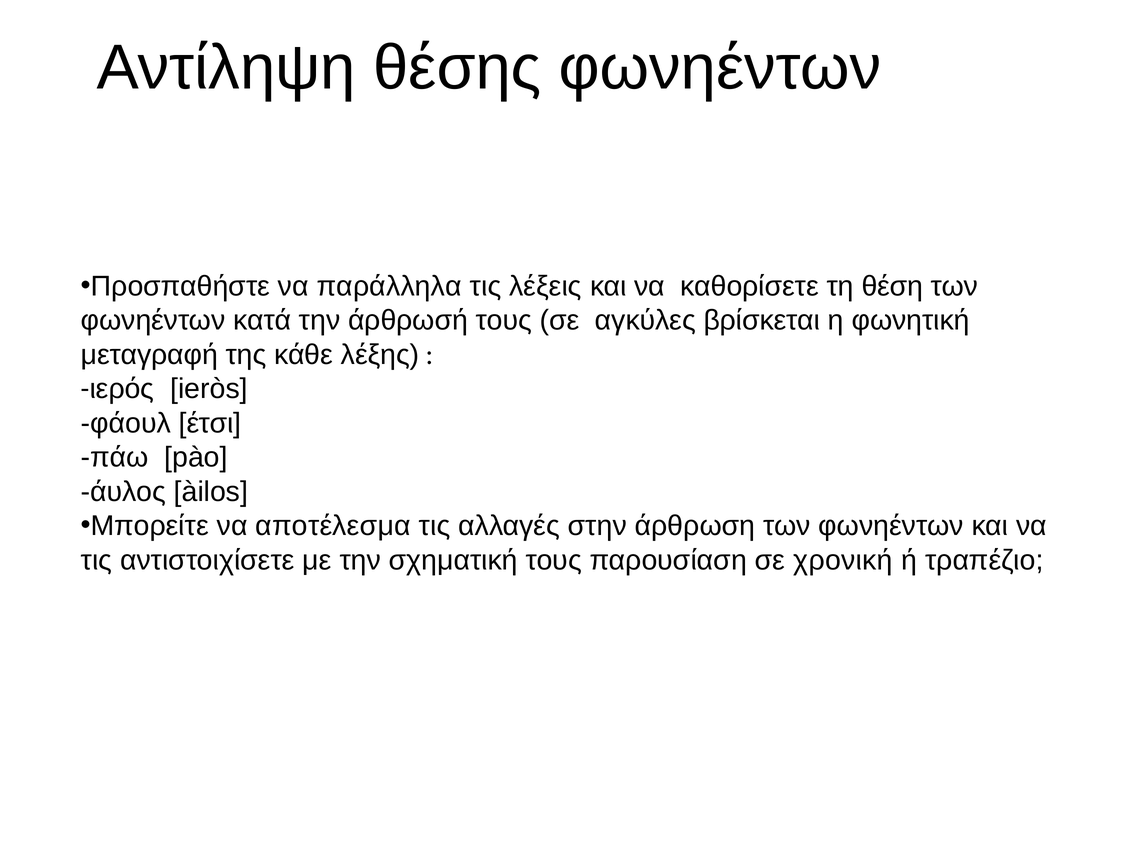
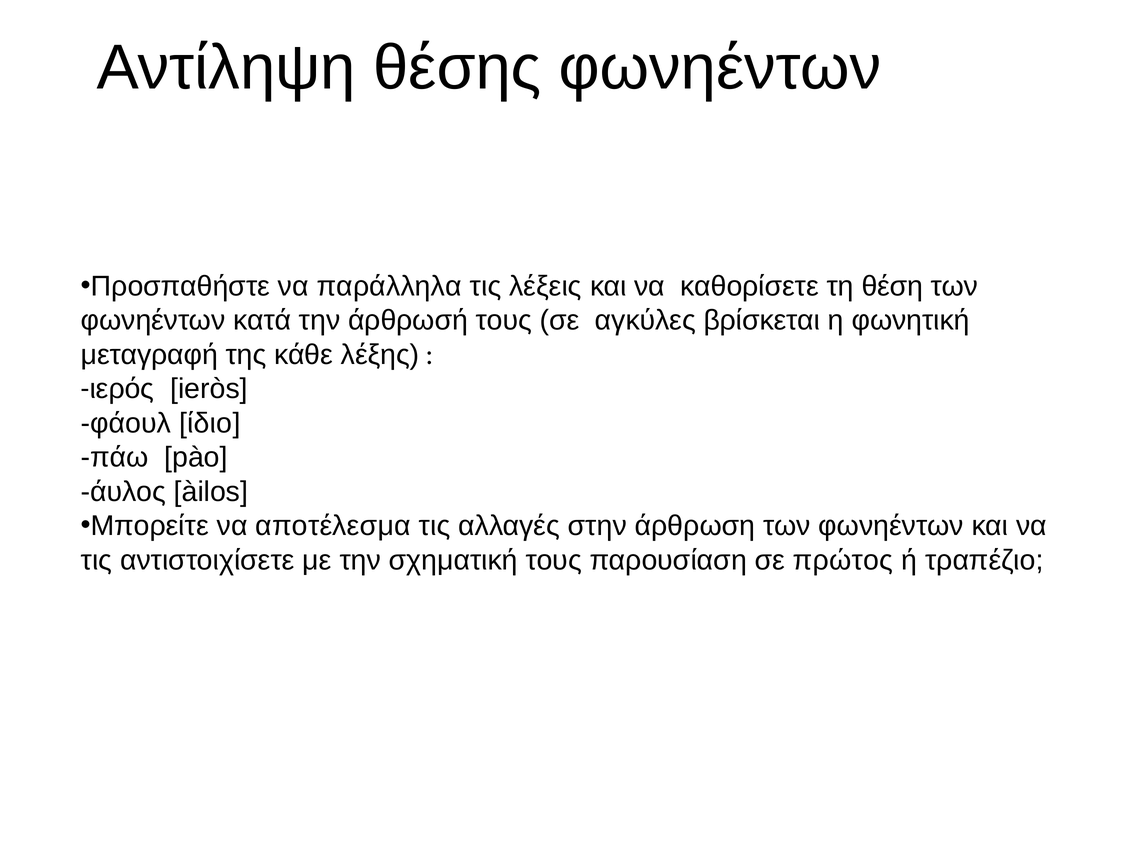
έτσι: έτσι -> ίδιο (210, 423)
χρονική: χρονική -> πρώτος (843, 560)
